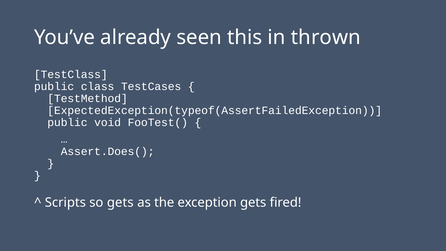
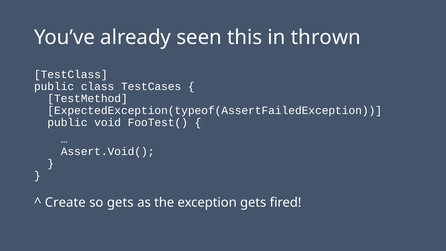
Assert.Does(: Assert.Does( -> Assert.Void( (108, 151)
Scripts: Scripts -> Create (65, 202)
